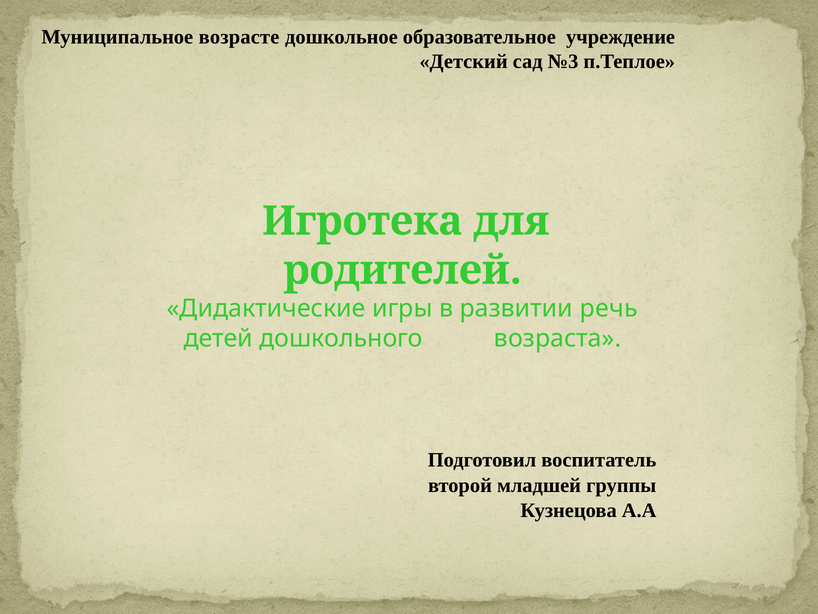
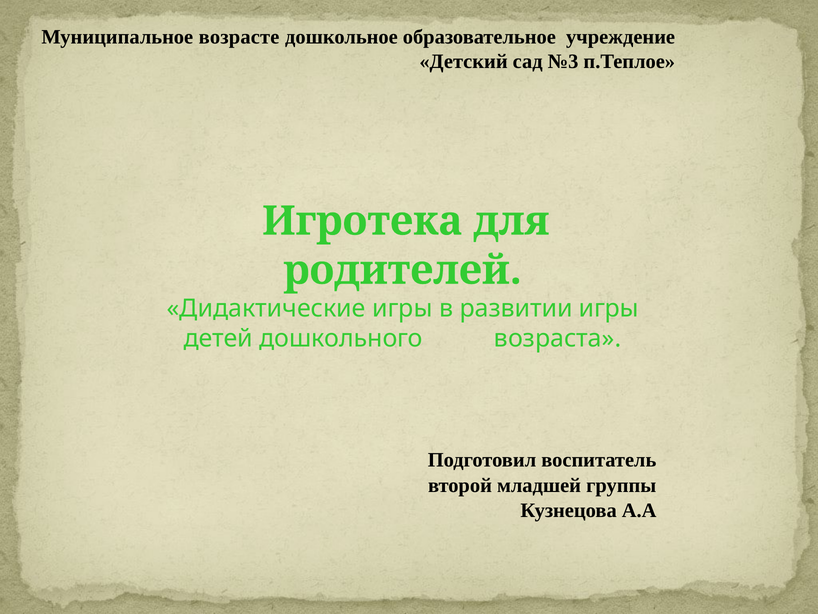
развитии речь: речь -> игры (609, 308)
